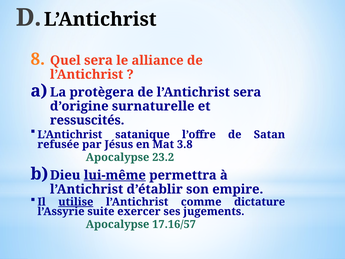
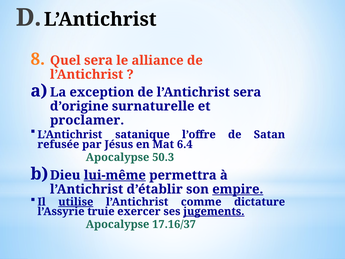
protègera: protègera -> exception (102, 92)
ressuscités: ressuscités -> proclamer (87, 120)
3.8: 3.8 -> 6.4 (185, 144)
23.2: 23.2 -> 50.3 (163, 157)
empire underline: none -> present (238, 189)
suite: suite -> truie (101, 211)
jugements underline: none -> present (214, 211)
17.16/57: 17.16/57 -> 17.16/37 (174, 224)
